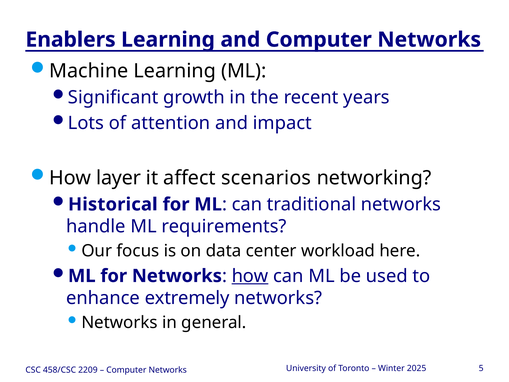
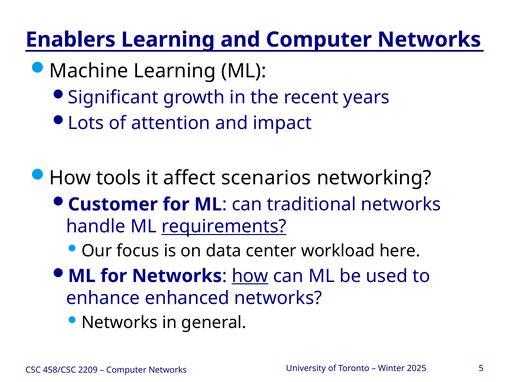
layer: layer -> tools (119, 178)
Historical: Historical -> Customer (113, 204)
requirements underline: none -> present (224, 226)
extremely: extremely -> enhanced (187, 298)
